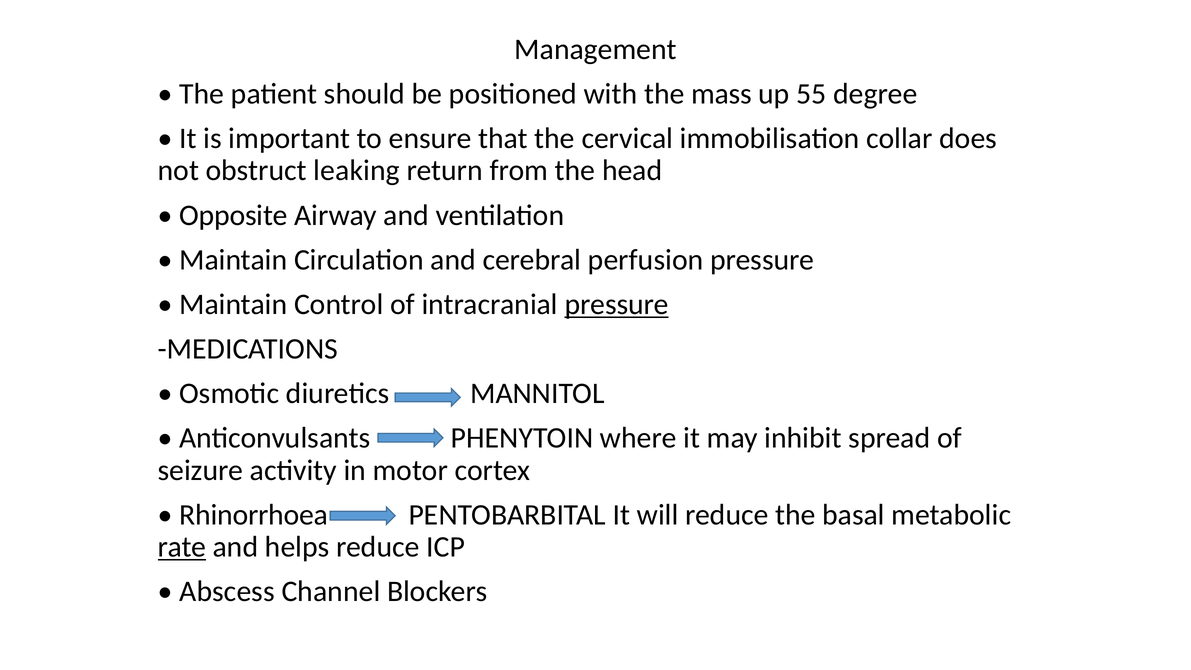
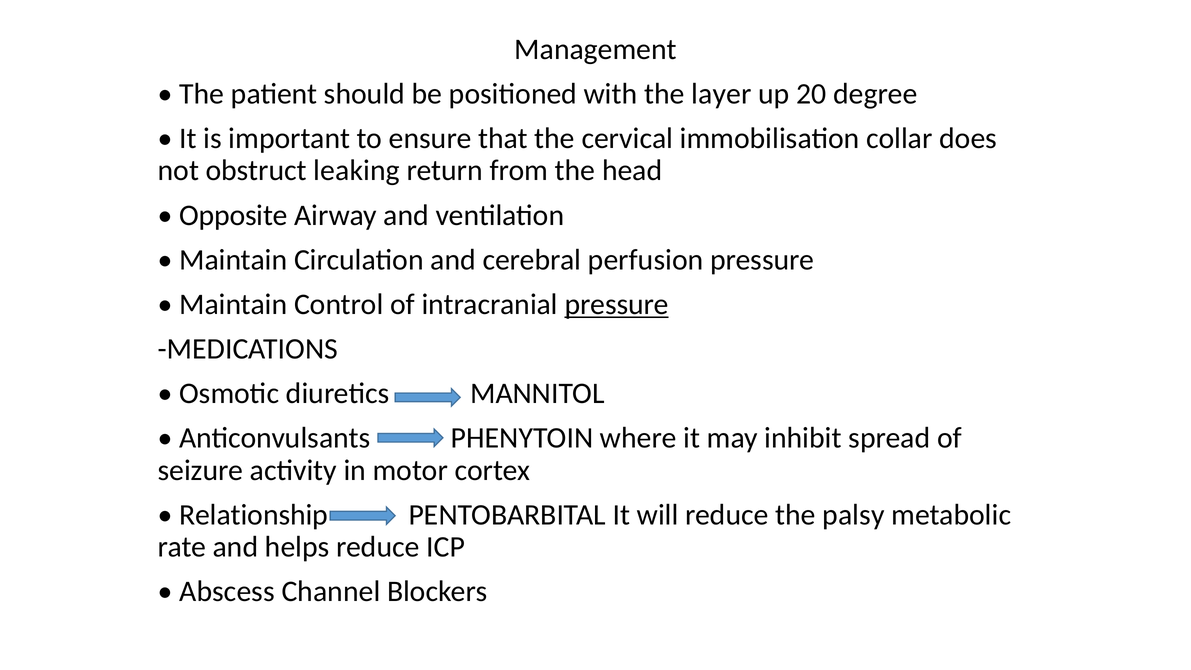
mass: mass -> layer (721, 94)
55: 55 -> 20 (811, 94)
Rhinorrhoea: Rhinorrhoea -> Relationship (254, 515)
basal: basal -> palsy (853, 515)
rate underline: present -> none (182, 547)
